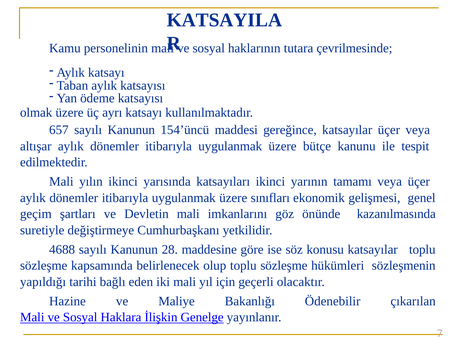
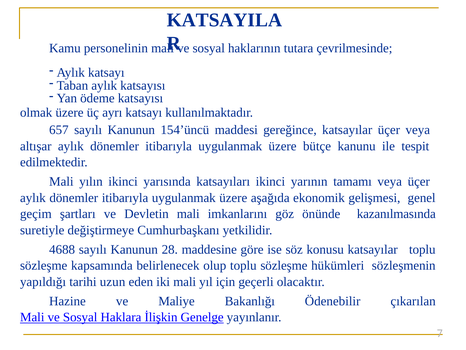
sınıfları: sınıfları -> aşağıda (270, 198)
bağlı: bağlı -> uzun (113, 281)
